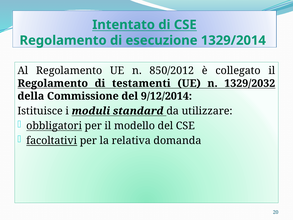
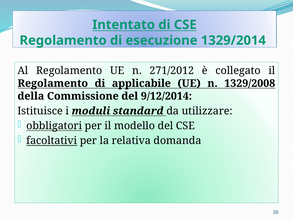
850/2012: 850/2012 -> 271/2012 (172, 71)
testamenti: testamenti -> applicabile (141, 83)
1329/2032: 1329/2032 -> 1329/2008 (250, 83)
